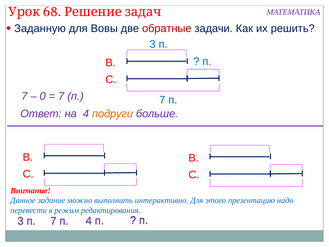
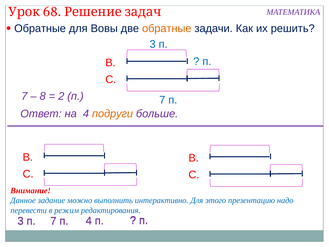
Заданную: Заданную -> Обратные (40, 28)
обратные colour: red -> orange (167, 28)
0: 0 -> 8 (43, 96)
7: 7 -> 2 (61, 96)
